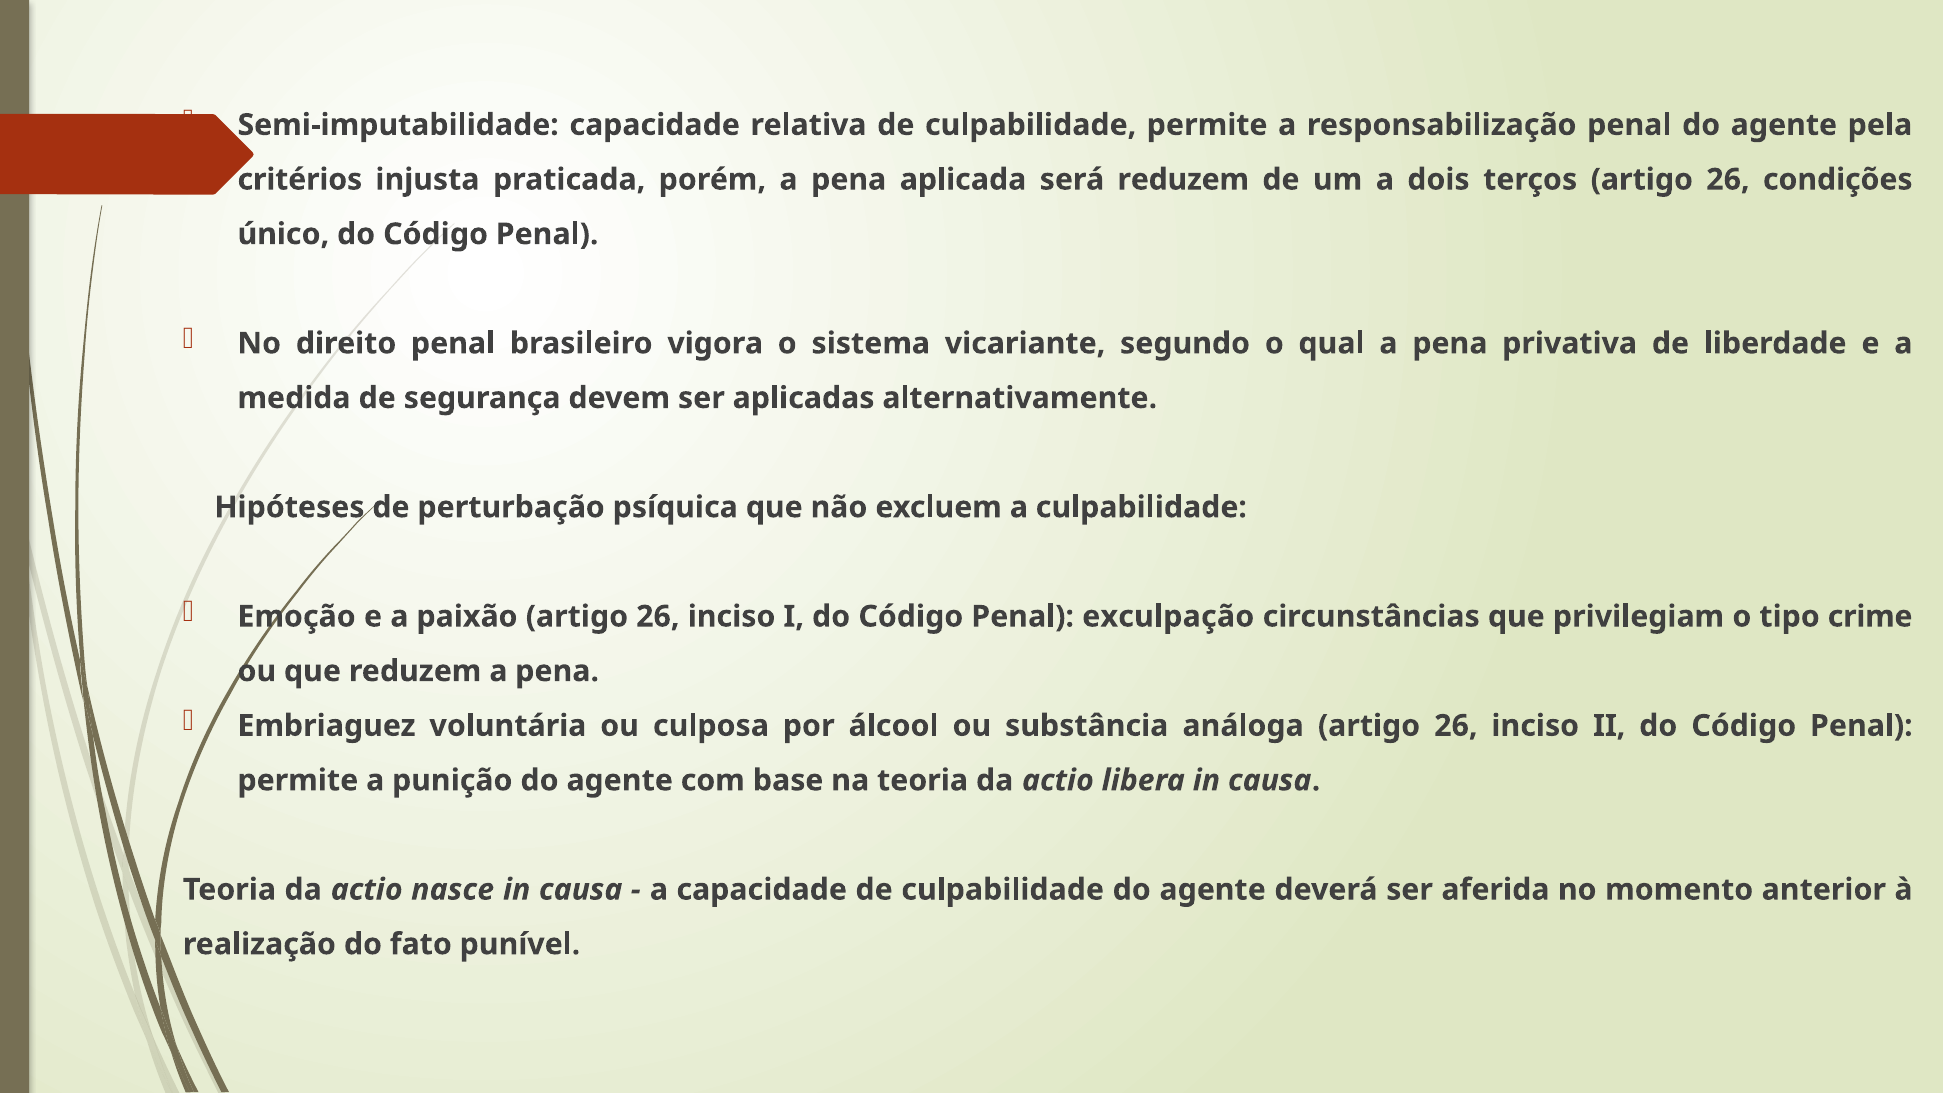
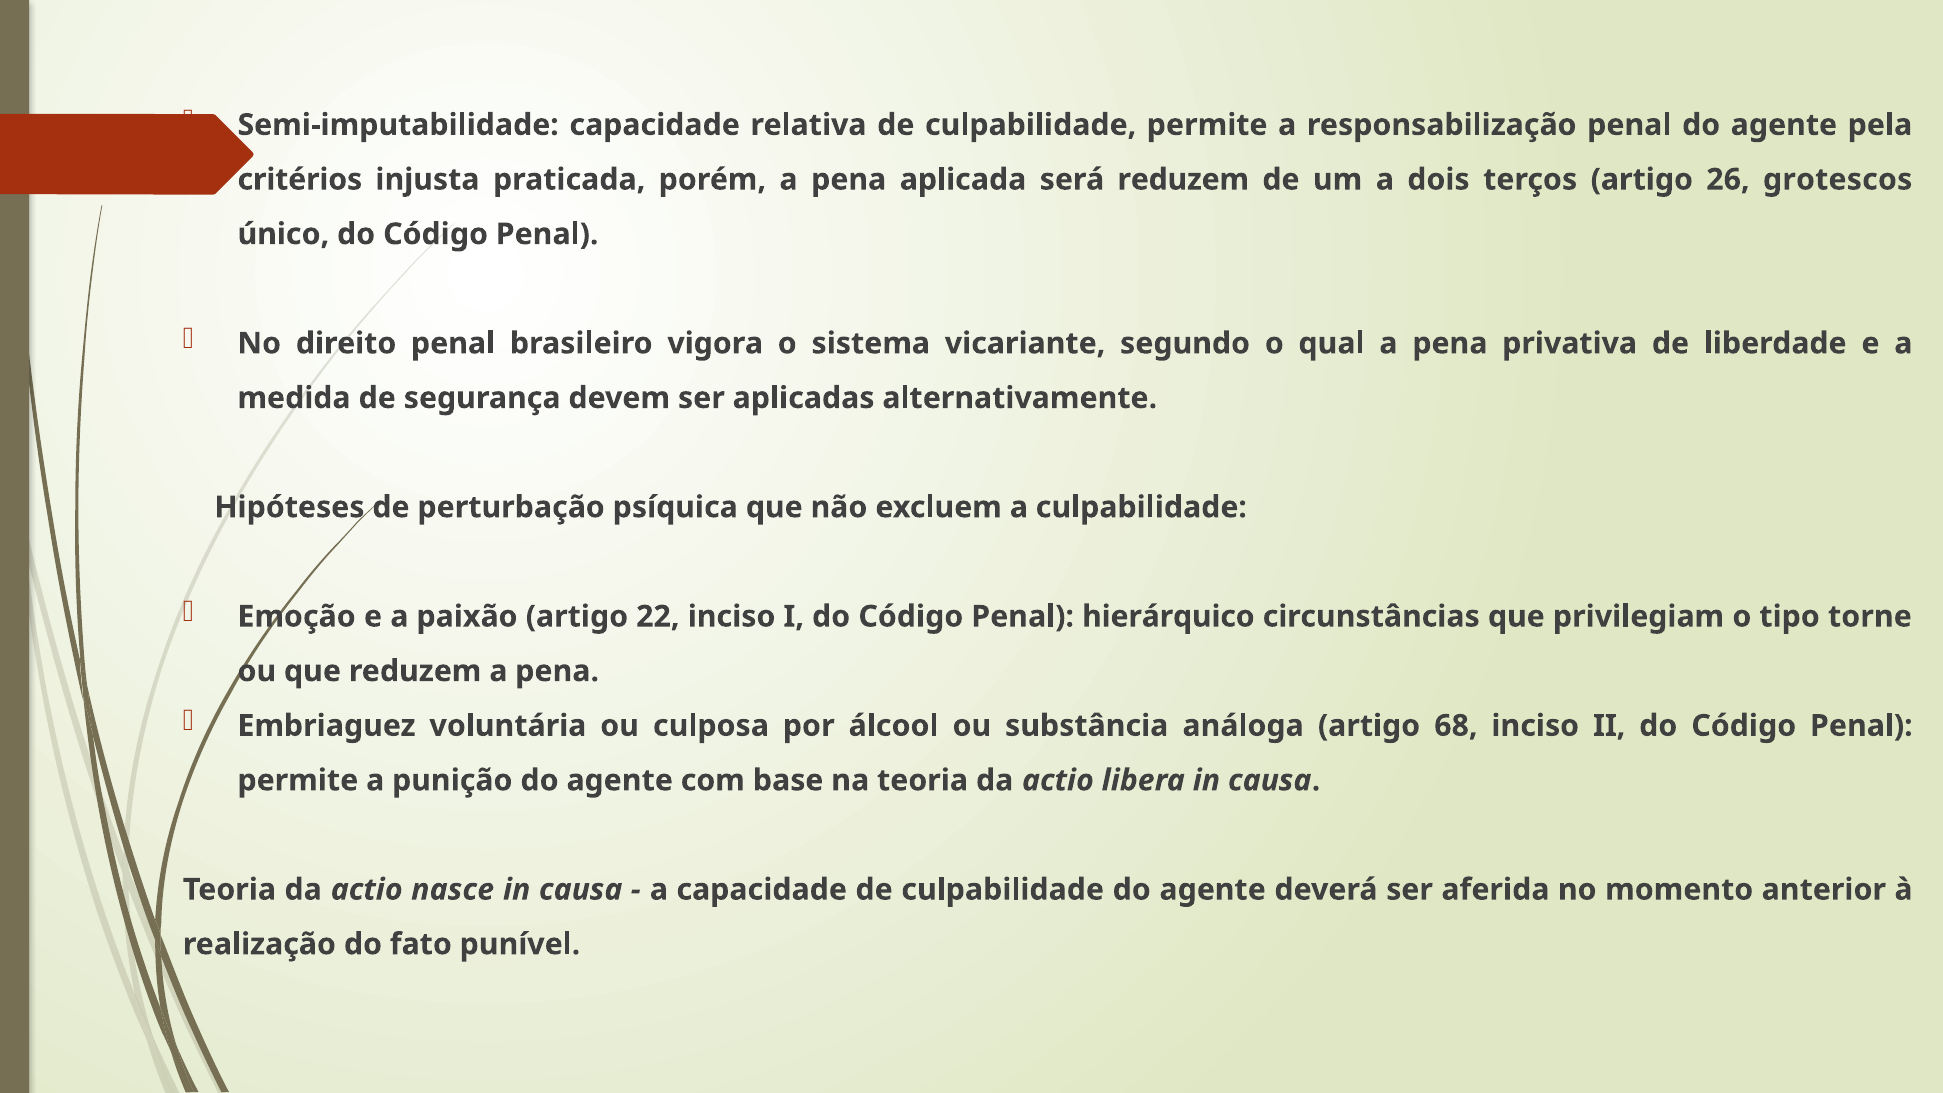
condições: condições -> grotescos (1838, 180)
paixão artigo 26: 26 -> 22 (658, 616)
exculpação: exculpação -> hierárquico (1168, 616)
crime: crime -> torne (1870, 616)
análoga artigo 26: 26 -> 68 (1456, 726)
